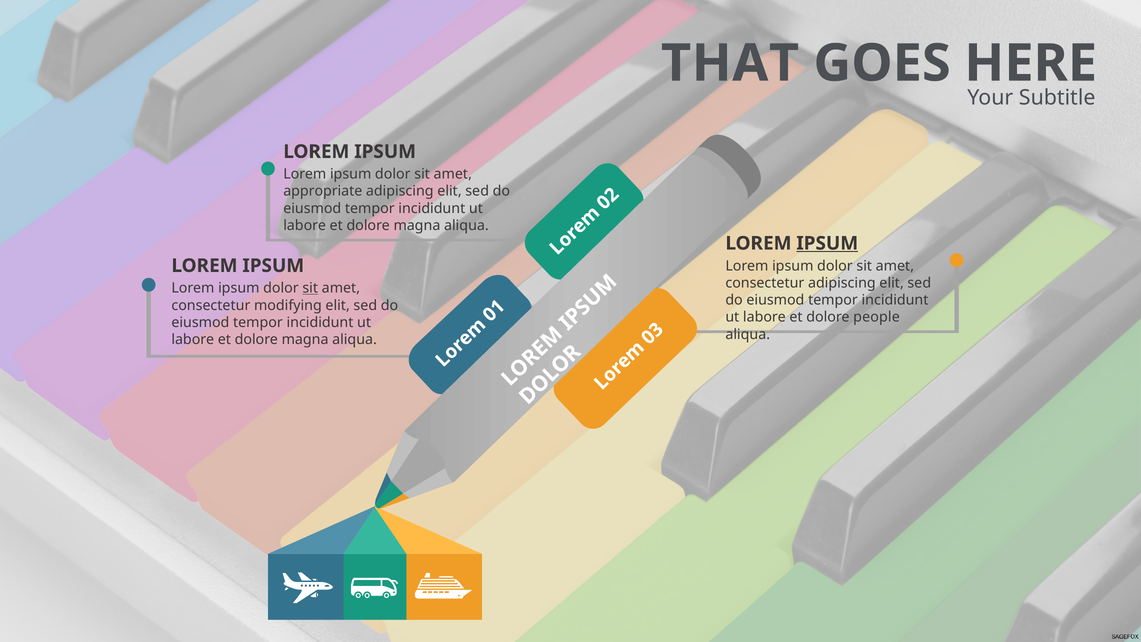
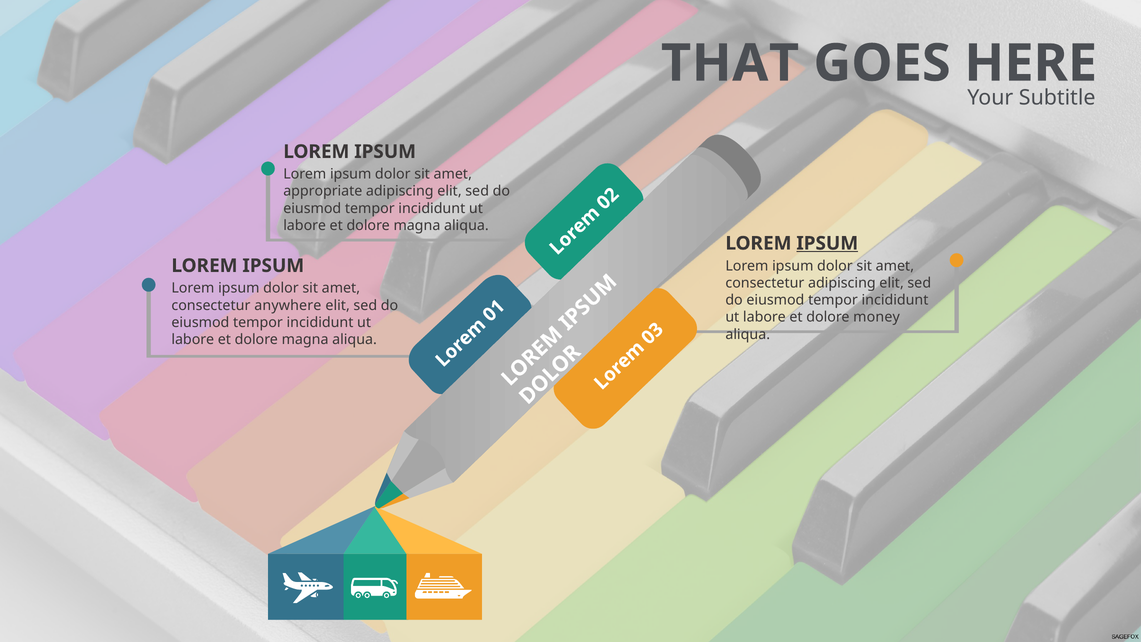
sit underline: present -> none (310, 288)
modifying: modifying -> anywhere (288, 305)
people: people -> money (877, 317)
